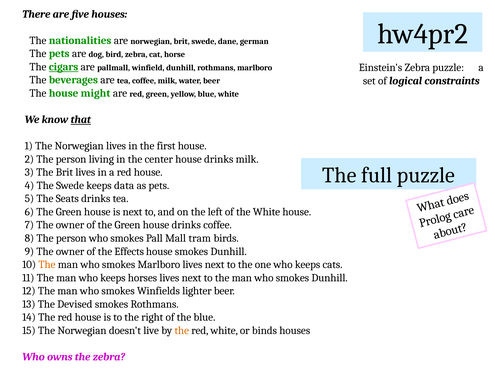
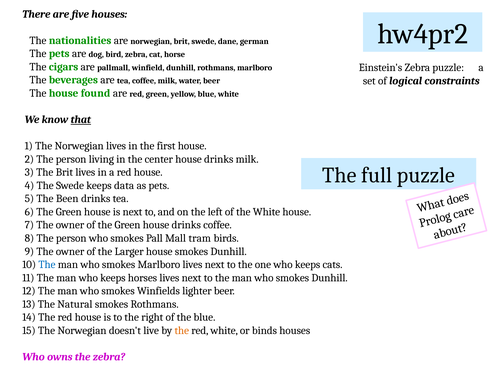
cigars underline: present -> none (64, 67)
might: might -> found (96, 93)
Seats: Seats -> Been (67, 199)
Effects: Effects -> Larger (129, 252)
The colour: orange -> blue (47, 265)
Devised: Devised -> Natural (75, 304)
